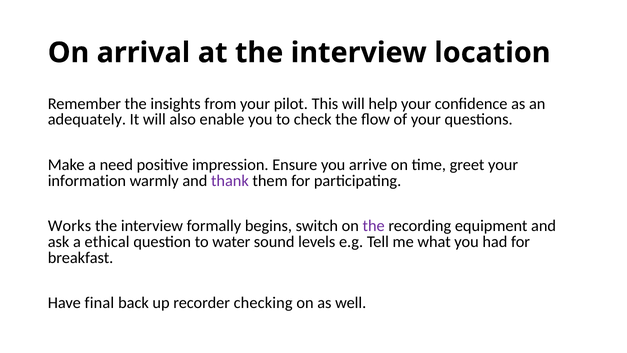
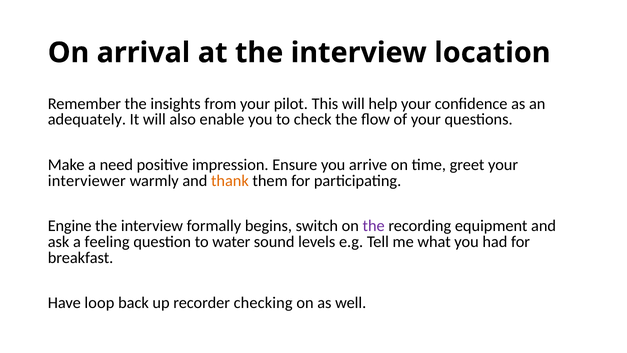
information: information -> interviewer (87, 181)
thank colour: purple -> orange (230, 181)
Works: Works -> Engine (70, 226)
ethical: ethical -> feeling (107, 242)
final: final -> loop (99, 303)
